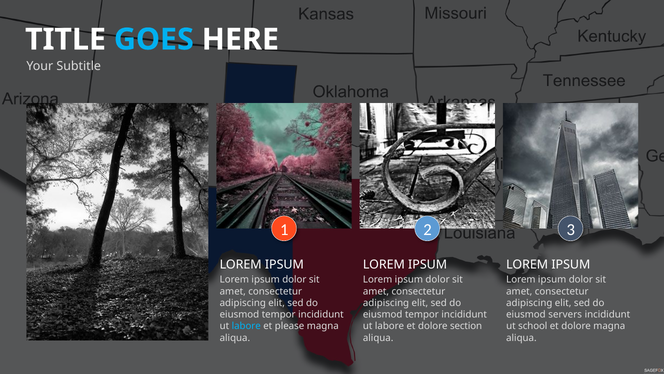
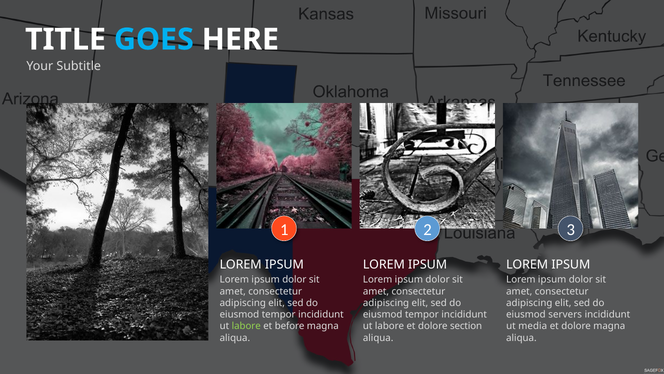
labore colour: light blue -> light green (246, 326)
please: please -> before (290, 326)
school: school -> media (533, 326)
